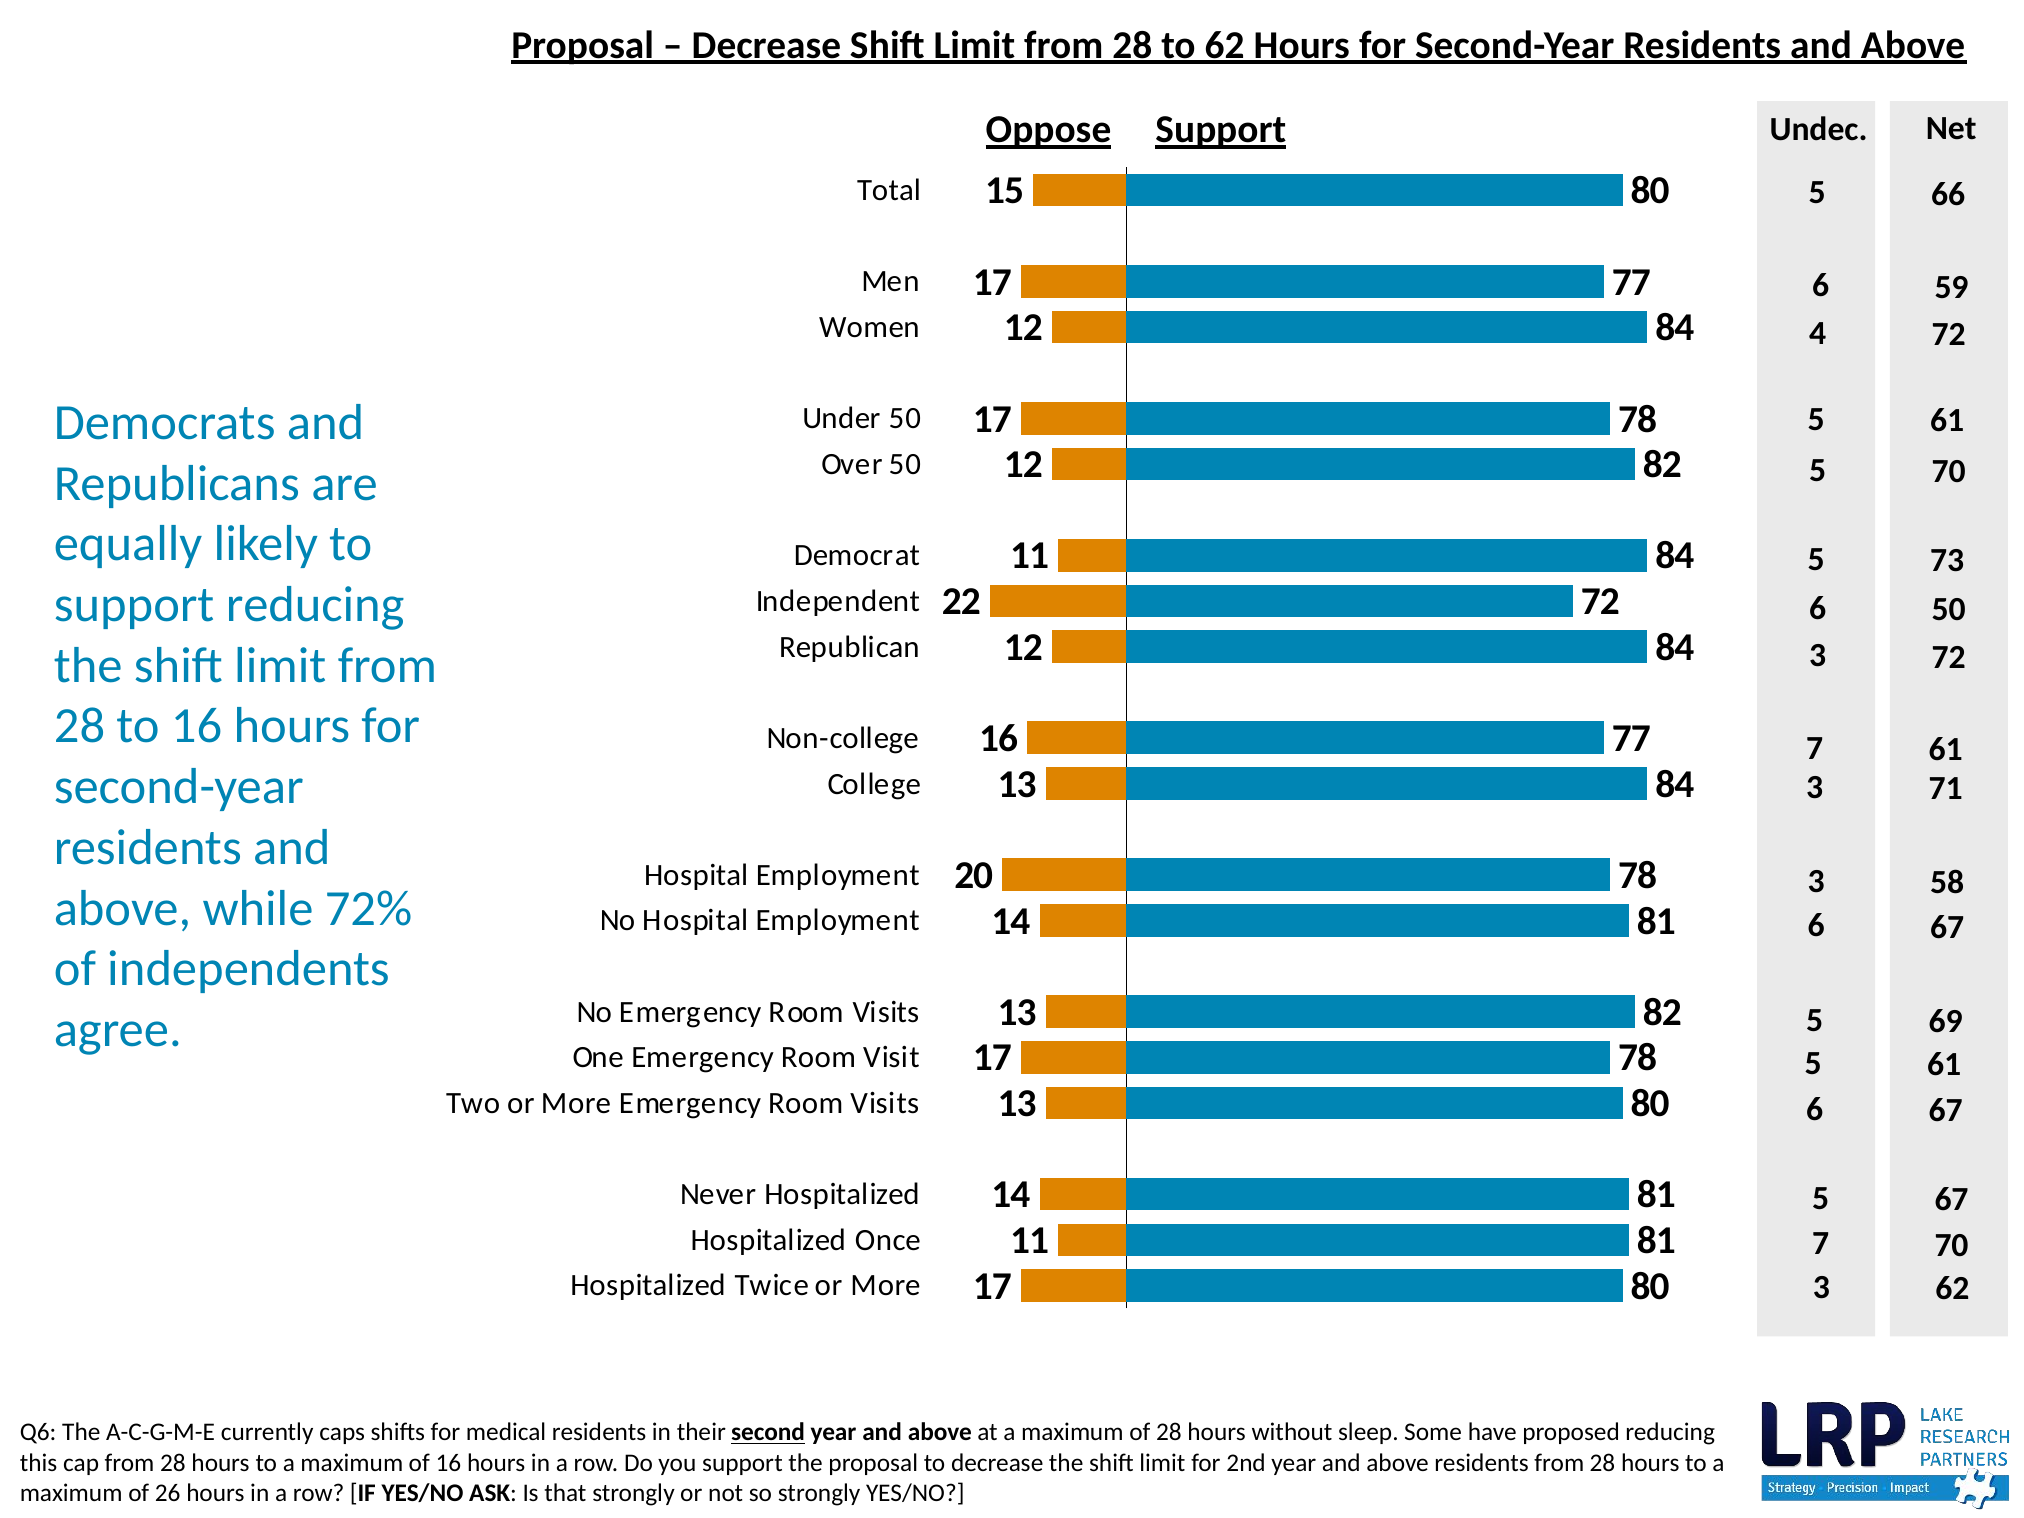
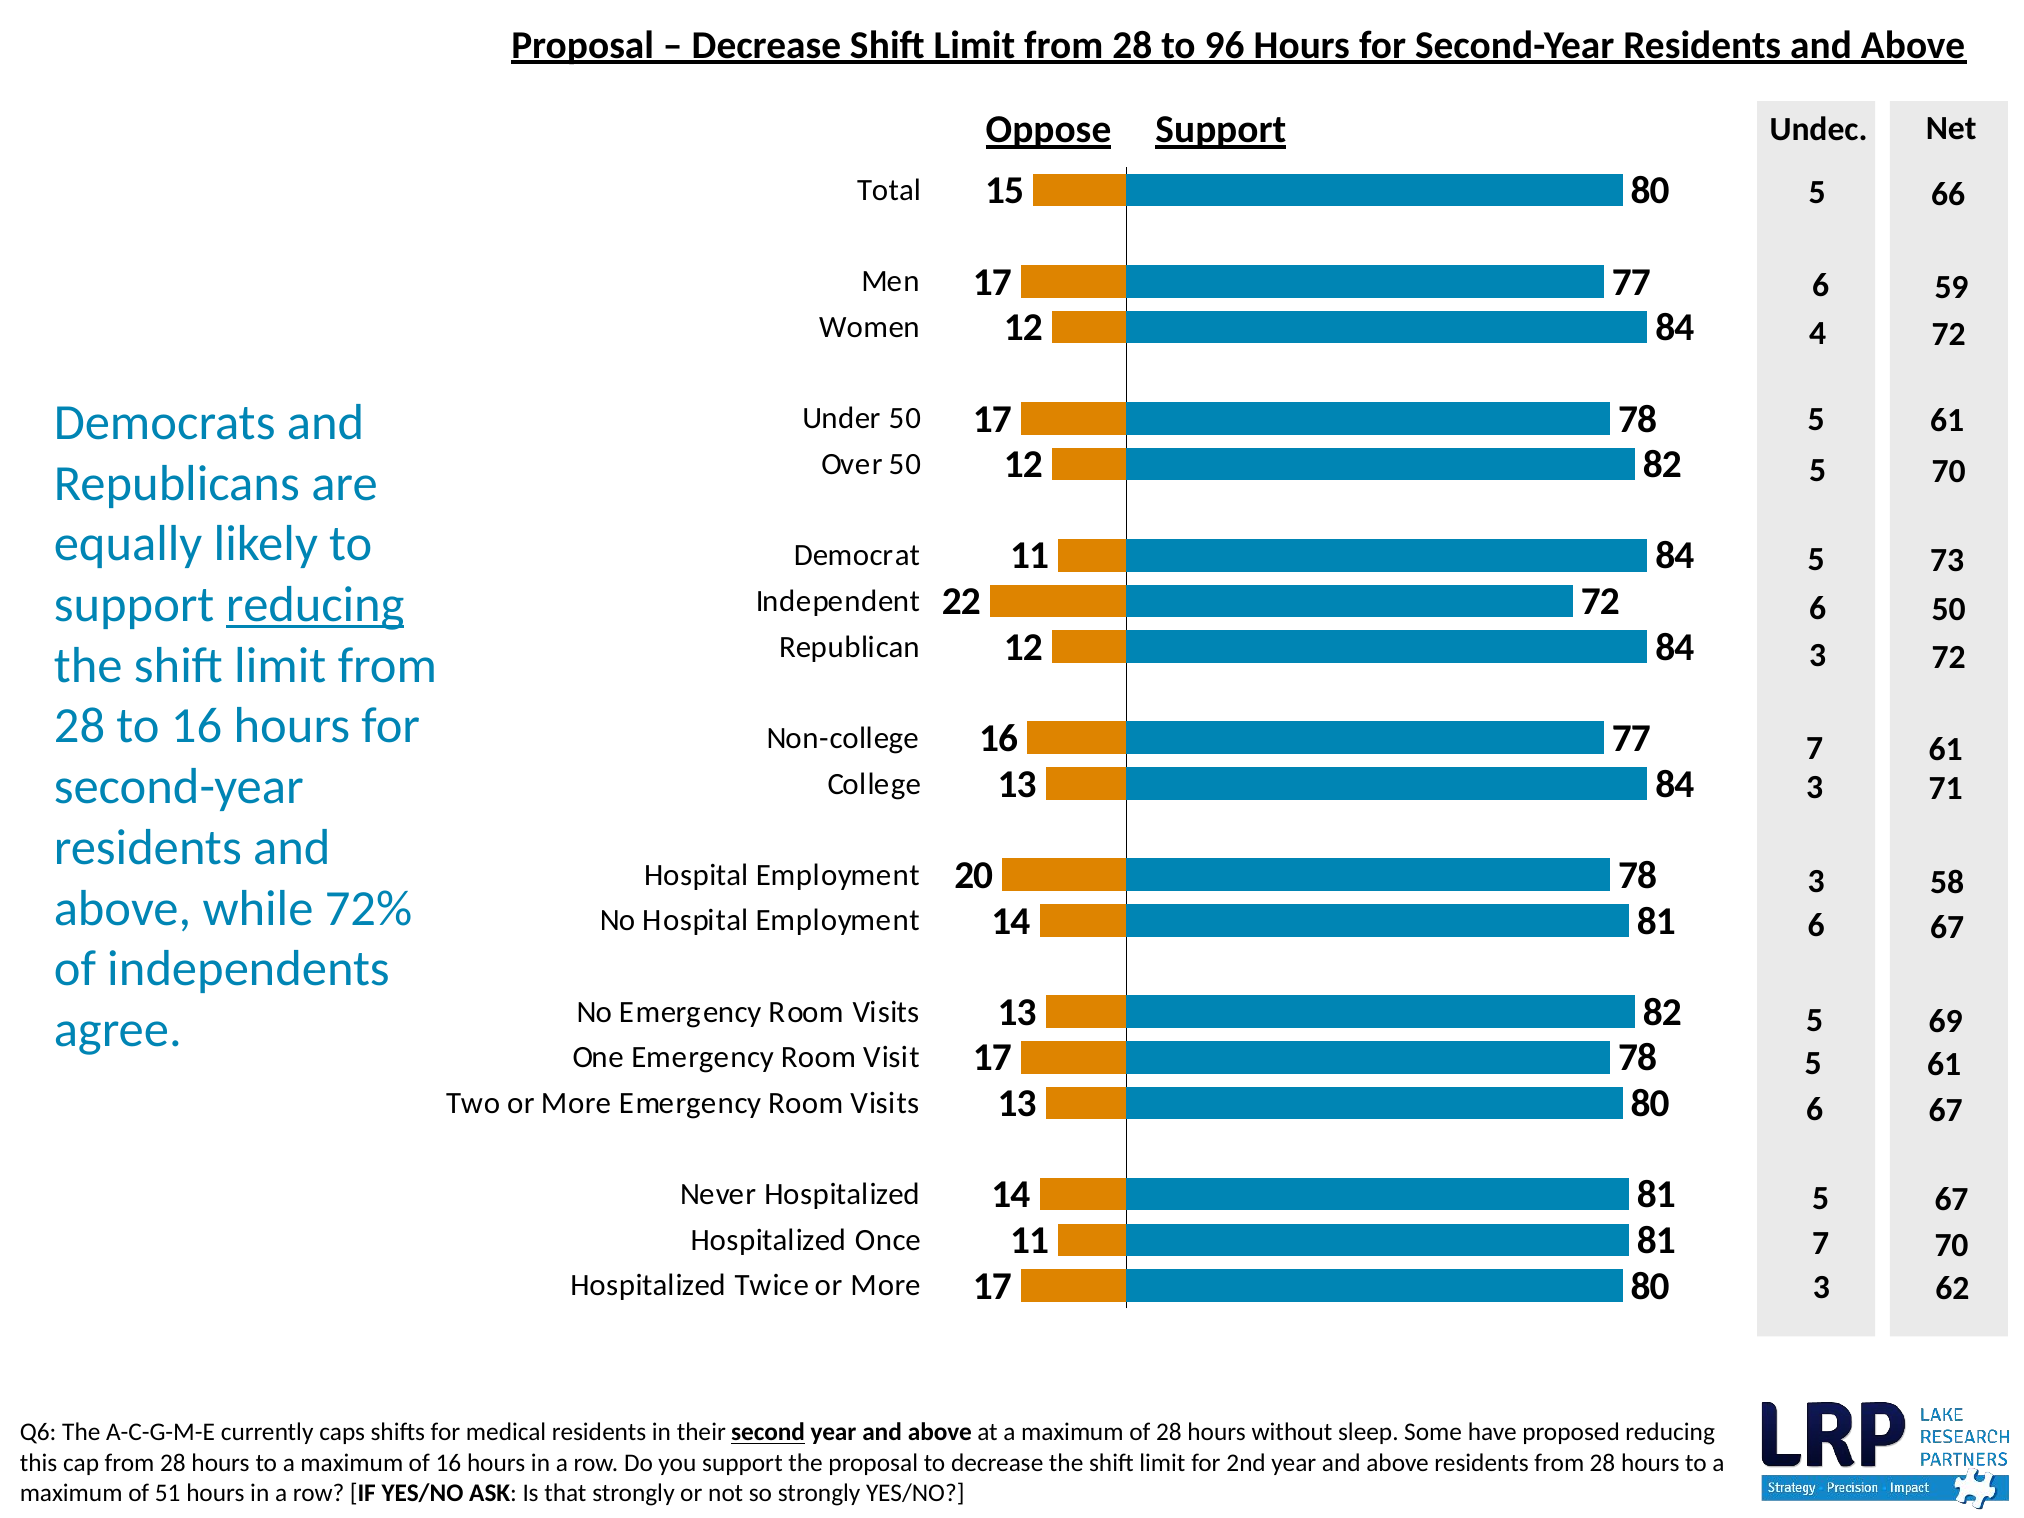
to 62: 62 -> 96 (1225, 45)
reducing underline: none -> present (315, 605)
26: 26 -> 51 (168, 1493)
